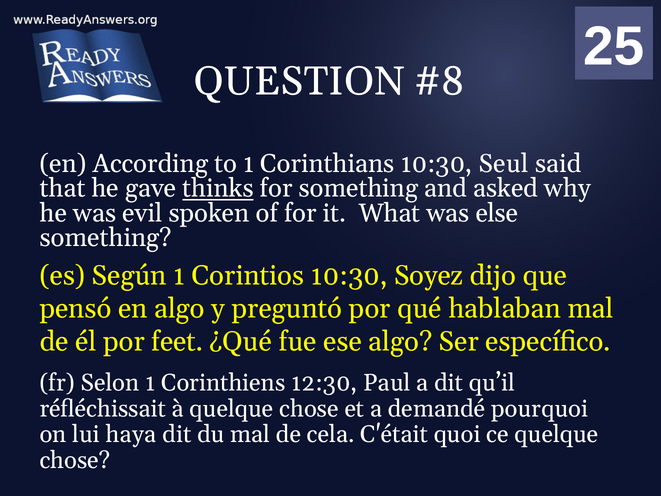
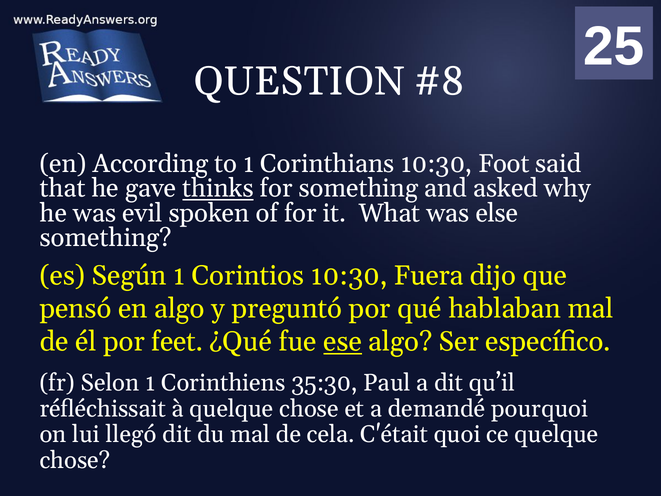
Seul: Seul -> Foot (504, 164)
Soyez: Soyez -> Fuera (429, 276)
ese underline: none -> present (343, 342)
12:30: 12:30 -> 35:30 (324, 383)
haya: haya -> llegó (131, 434)
